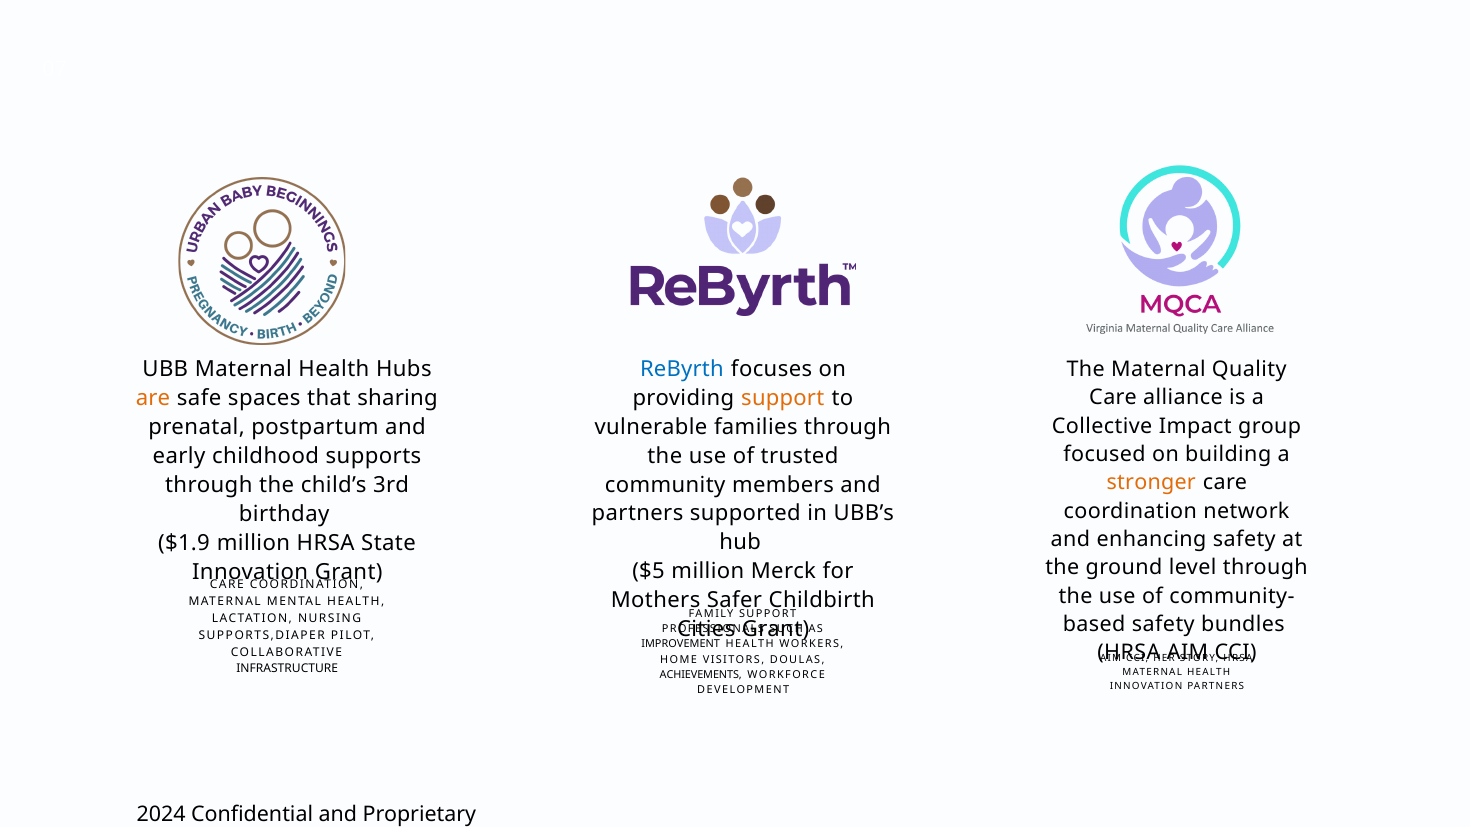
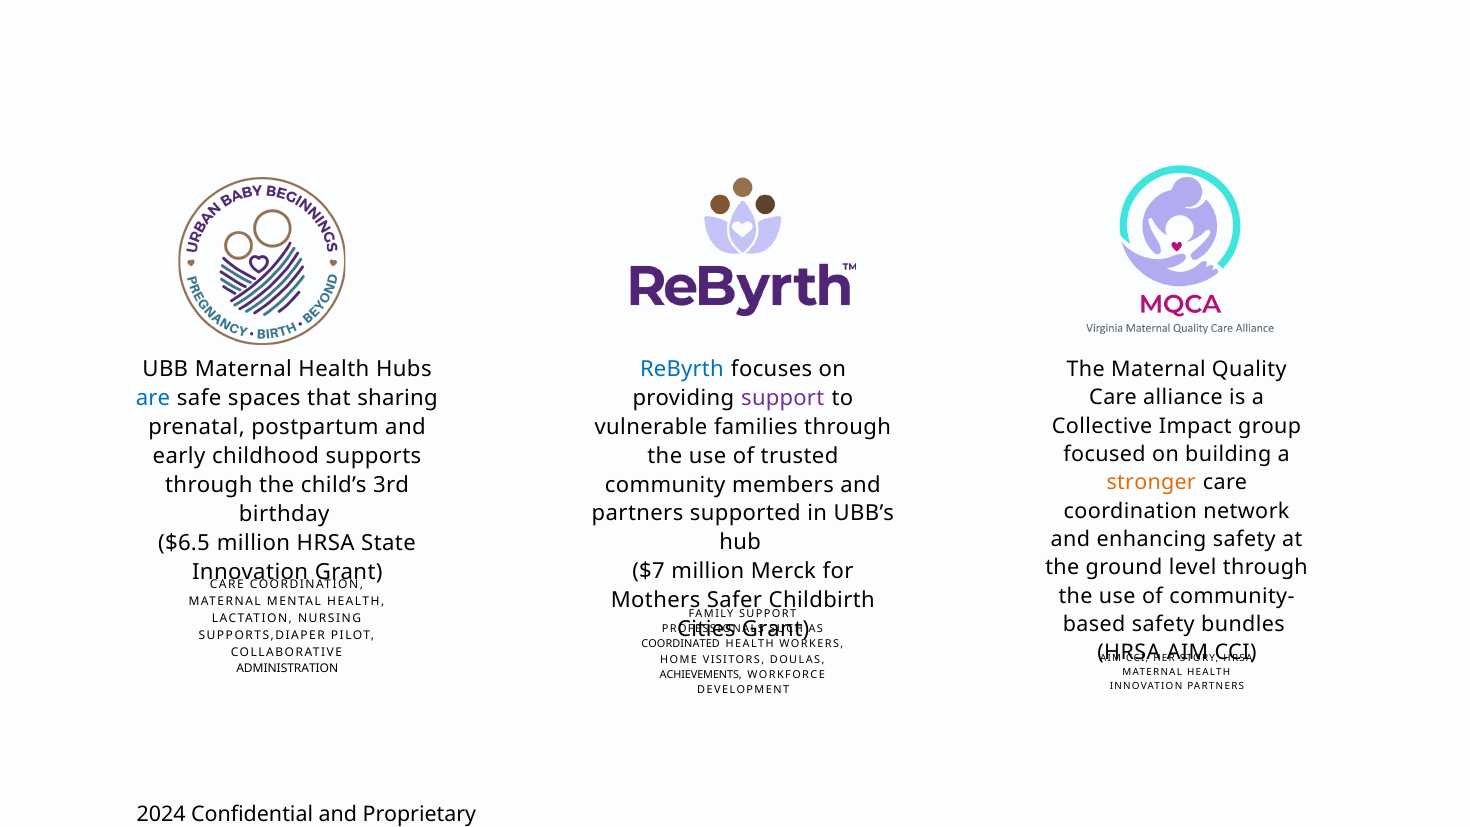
support colour: orange -> purple (783, 398)
are colour: orange -> blue (153, 398)
$1.9: $1.9 -> $6.5 (184, 543)
$5: $5 -> $7 (649, 571)
IMPROVEMENT: IMPROVEMENT -> COORDINATED (681, 644)
INFRASTRUCTURE: INFRASTRUCTURE -> ADMINISTRATION (287, 669)
